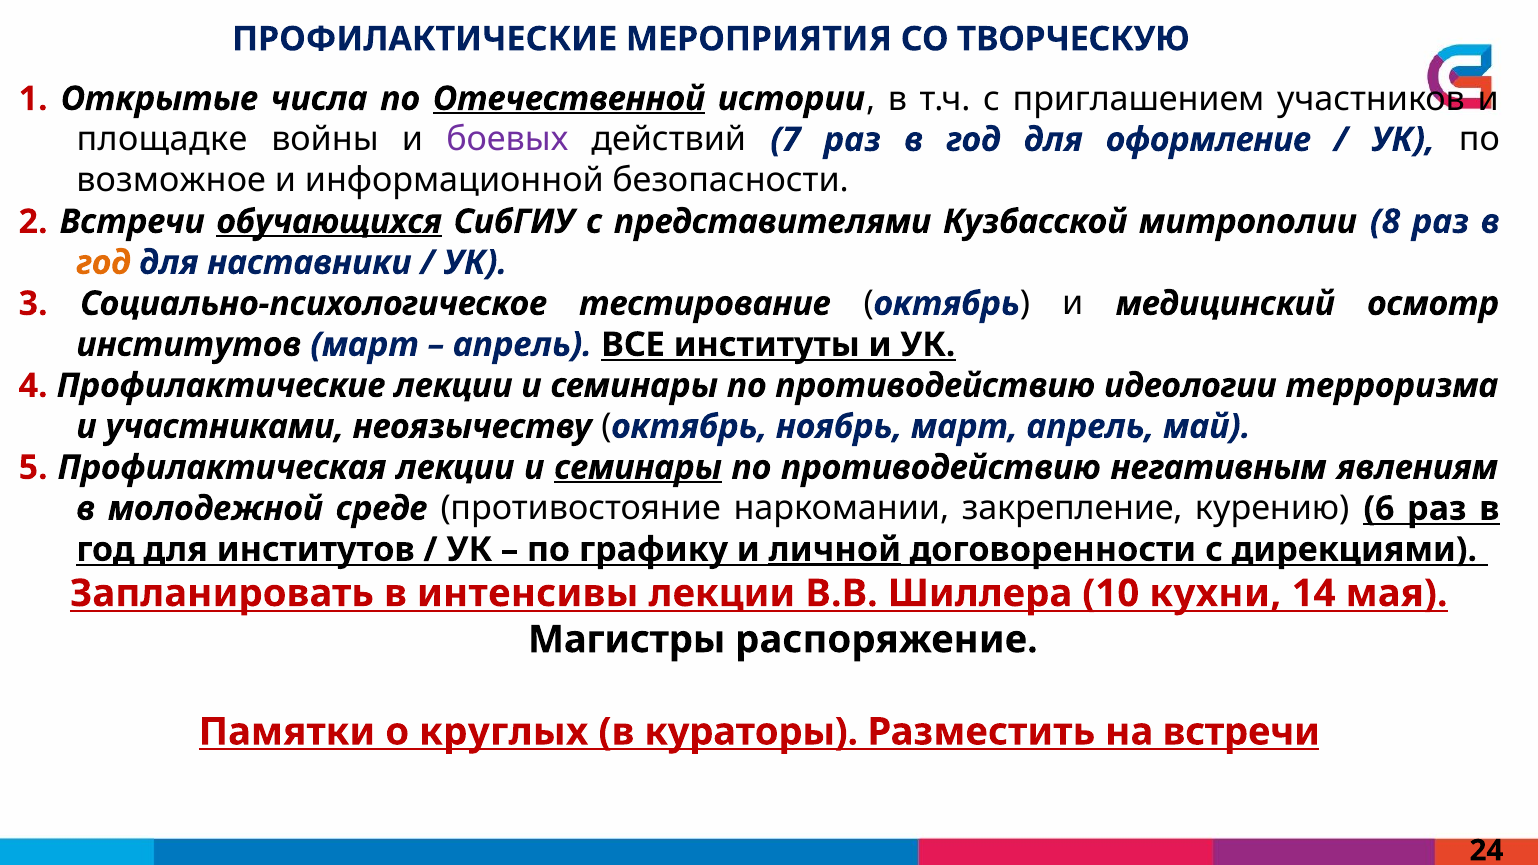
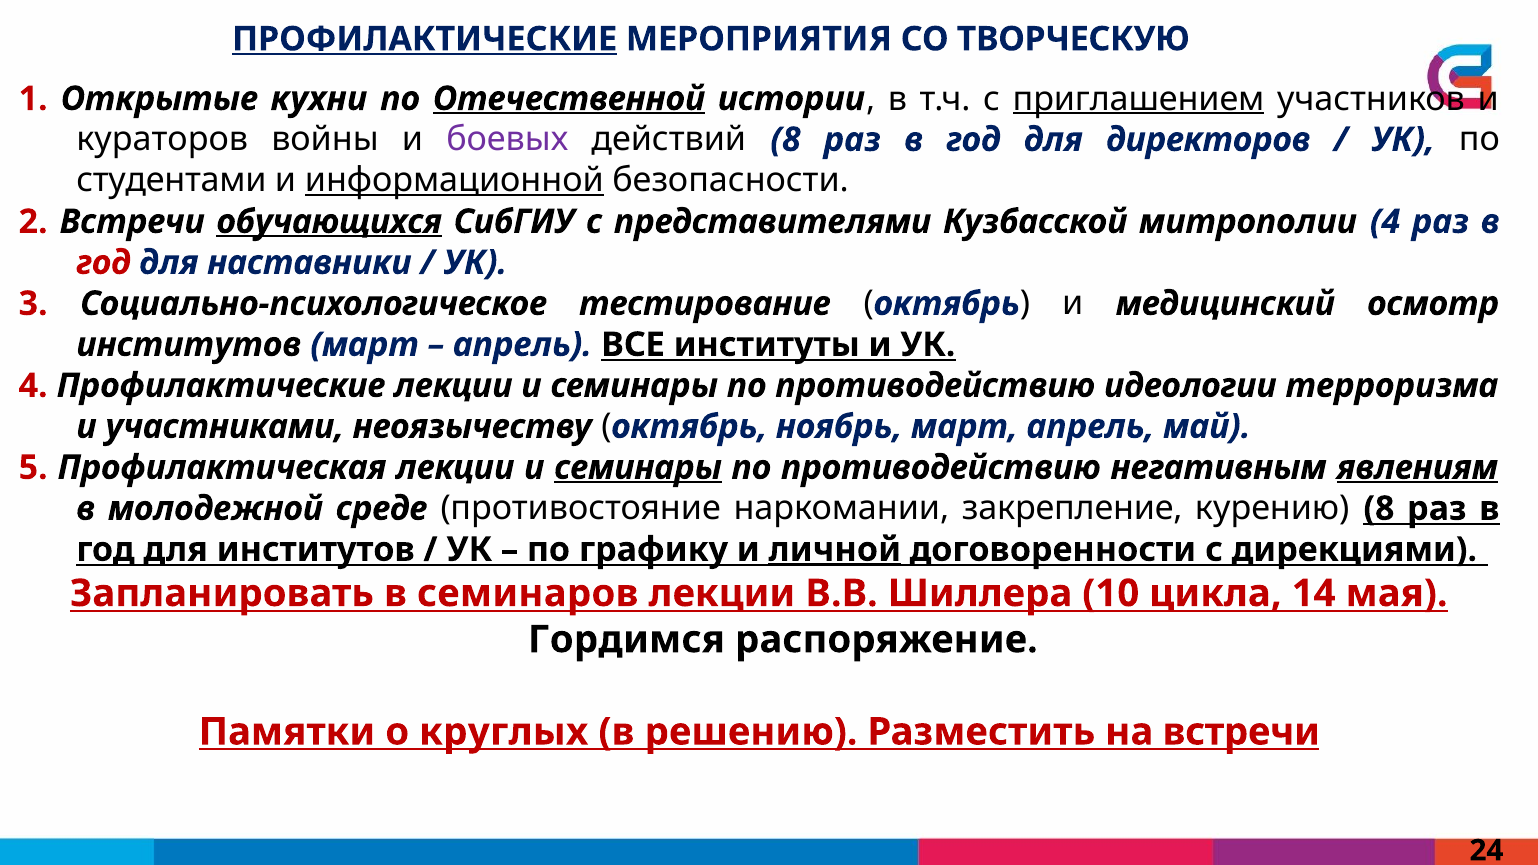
ПРОФИЛАКТИЧЕСКИЕ underline: none -> present (425, 39)
числа: числа -> кухни (319, 99)
приглашением underline: none -> present (1139, 99)
площадке: площадке -> кураторов (162, 140)
действий 7: 7 -> 8 (785, 140)
оформление: оформление -> директоров (1208, 140)
возможное: возможное -> студентами (171, 181)
информационной underline: none -> present (454, 181)
митрополии 8: 8 -> 4 (1385, 222)
год colour: orange -> red (104, 263)
явлениям underline: none -> present (1417, 468)
курению 6: 6 -> 8 (1379, 509)
интенсивы: интенсивы -> семинаров (528, 594)
кухни: кухни -> цикла (1215, 594)
Магистры: Магистры -> Гордимся (626, 640)
кураторы: кураторы -> решению (751, 732)
